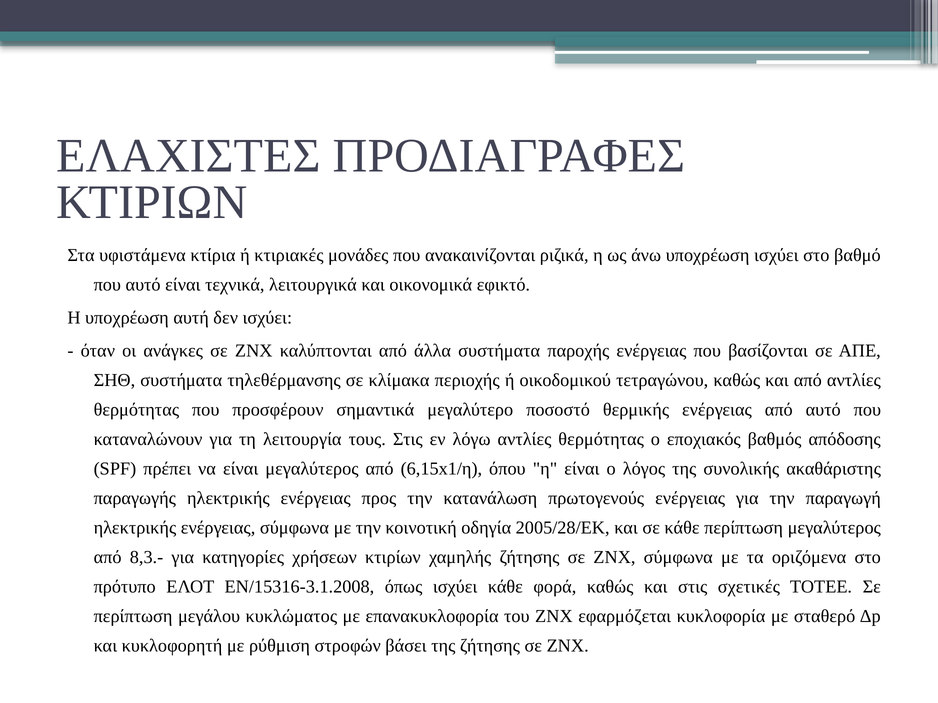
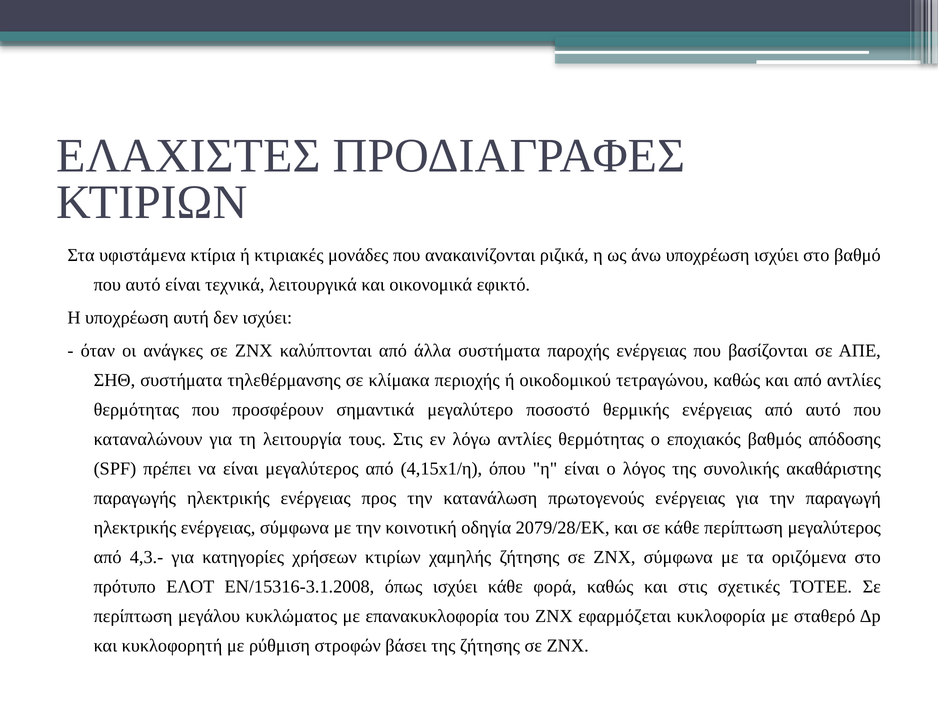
6,15x1/η: 6,15x1/η -> 4,15x1/η (441, 469)
2005/28/ΕΚ: 2005/28/ΕΚ -> 2079/28/ΕΚ (563, 528)
8,3.-: 8,3.- -> 4,3.- (147, 558)
